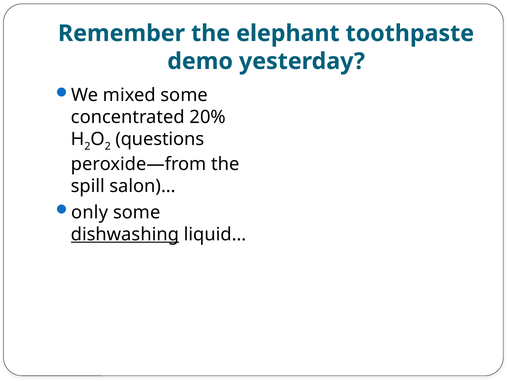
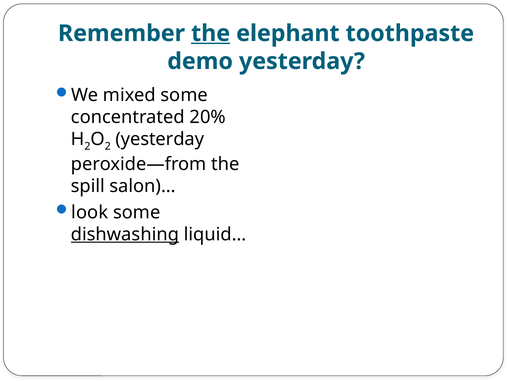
the underline: none -> present (211, 33)
questions: questions -> yesterday (160, 139)
only: only -> look (90, 212)
